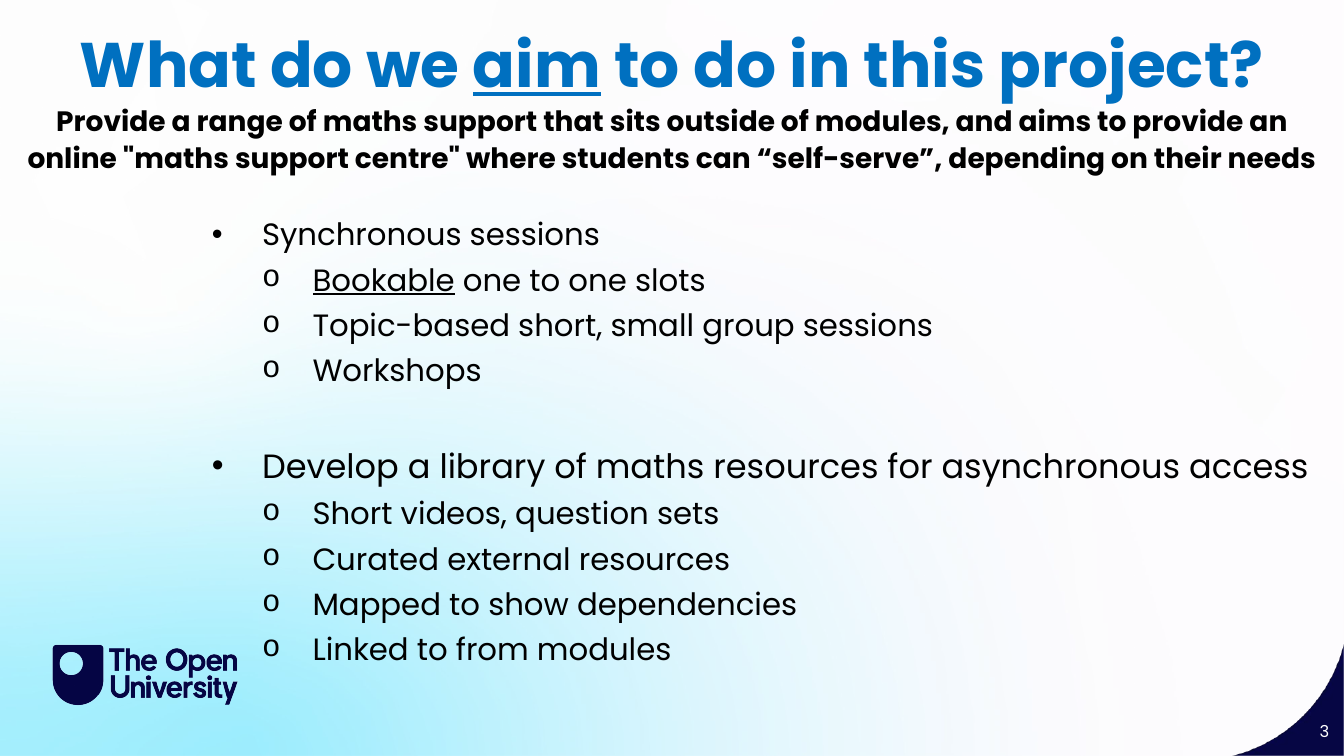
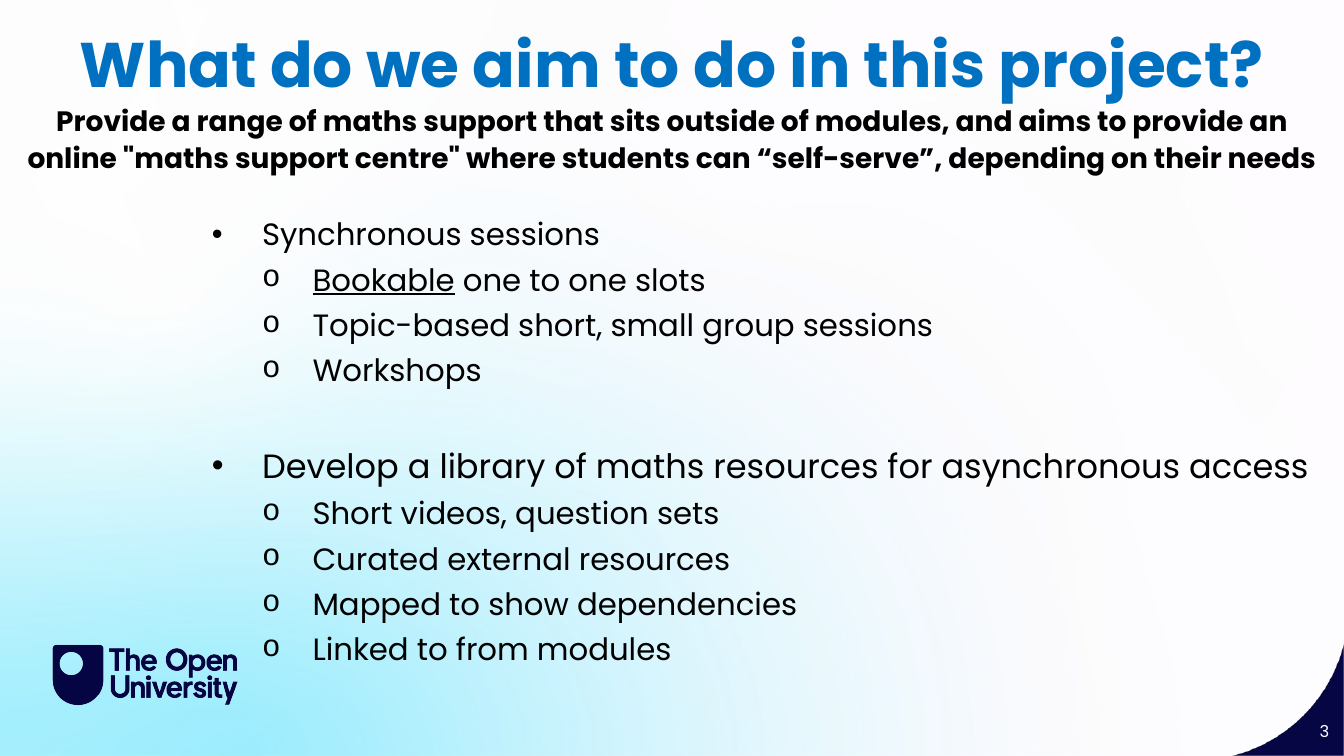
aim underline: present -> none (537, 67)
